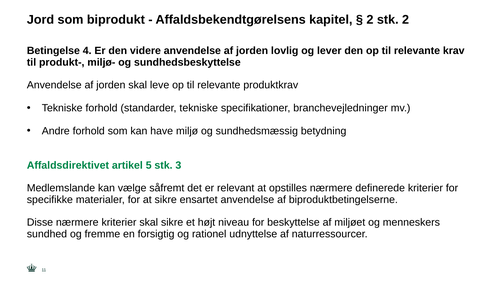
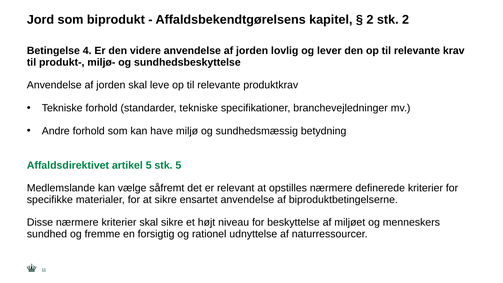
stk 3: 3 -> 5 (178, 165)
